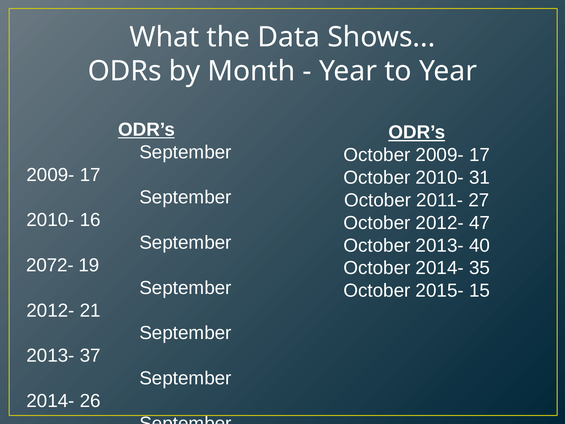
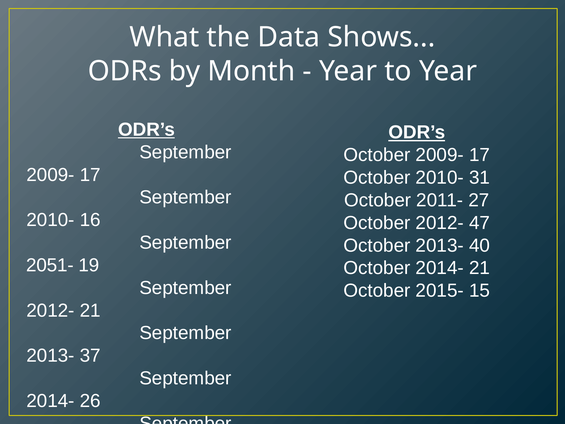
2072-: 2072- -> 2051- (50, 265)
2014- 35: 35 -> 21 (480, 268)
